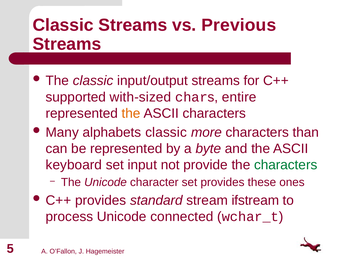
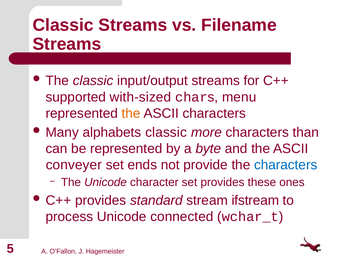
Previous: Previous -> Filename (239, 25)
entire: entire -> menu (239, 97)
keyboard: keyboard -> conveyer (74, 165)
input: input -> ends (142, 165)
characters colour: green -> blue (286, 165)
